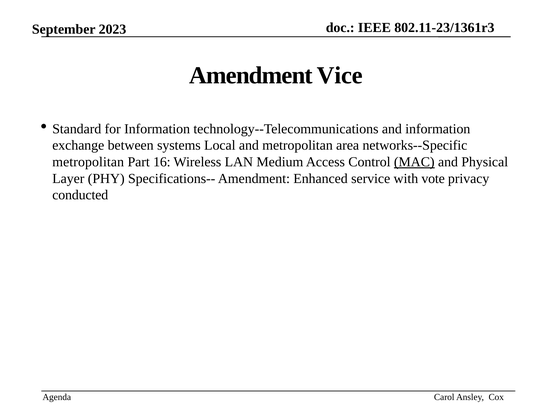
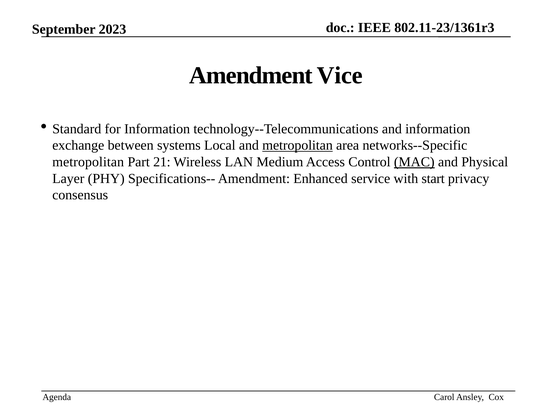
metropolitan underline: none -> present (298, 145)
16: 16 -> 21 (162, 162)
vote: vote -> start (433, 178)
conducted: conducted -> consensus (80, 195)
